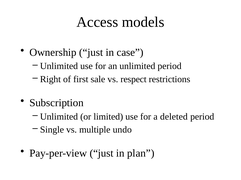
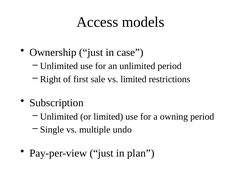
vs respect: respect -> limited (133, 80)
deleted: deleted -> owning (174, 117)
